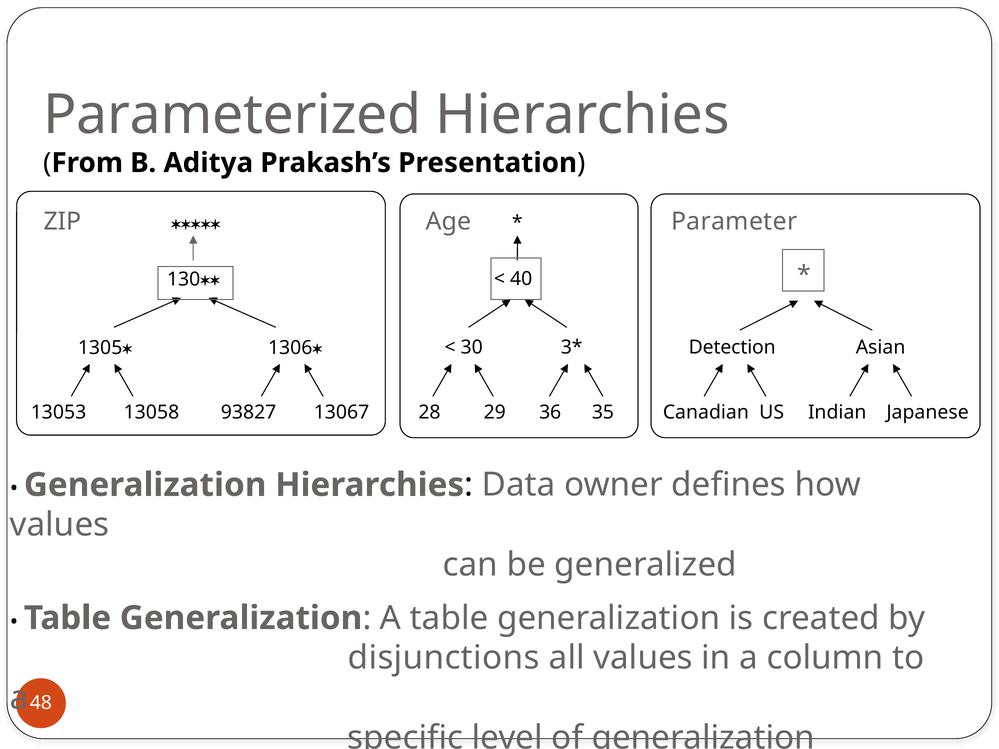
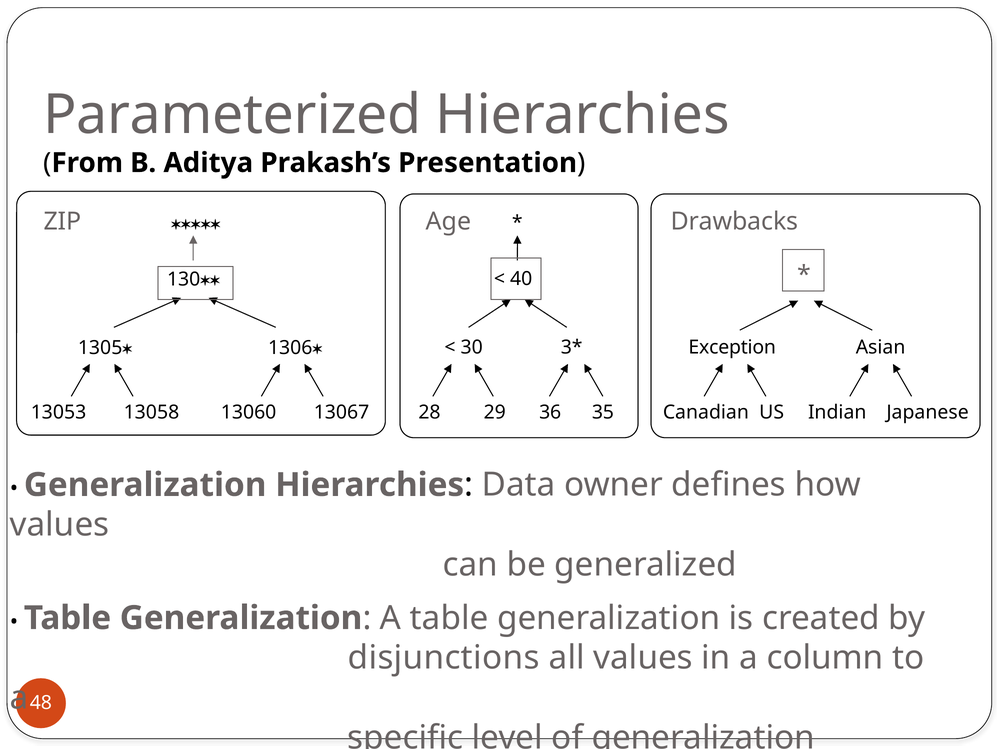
Parameter: Parameter -> Drawbacks (734, 221)
Detection: Detection -> Exception (732, 348)
93827: 93827 -> 13060 (249, 413)
